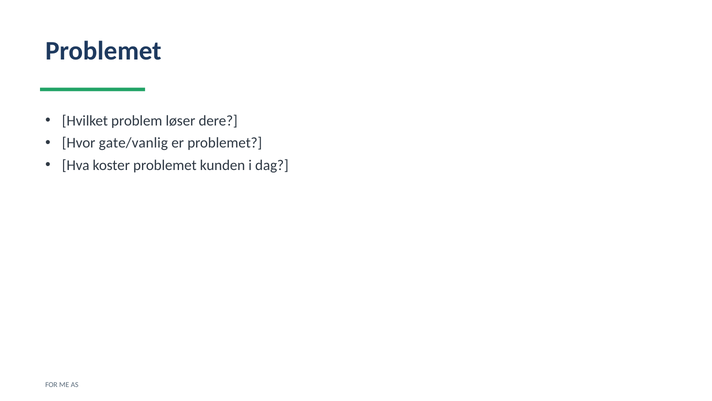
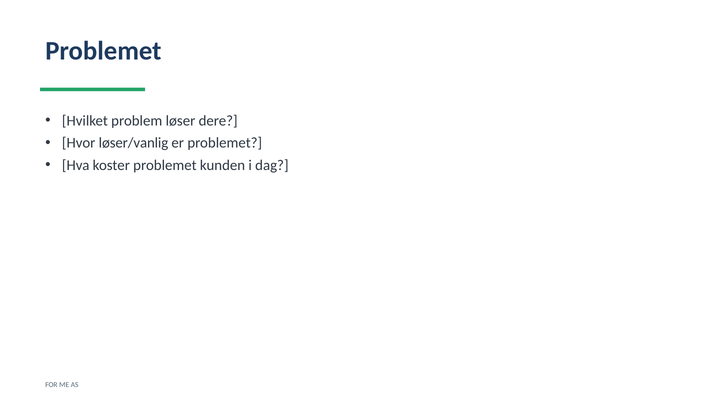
gate/vanlig: gate/vanlig -> løser/vanlig (133, 143)
